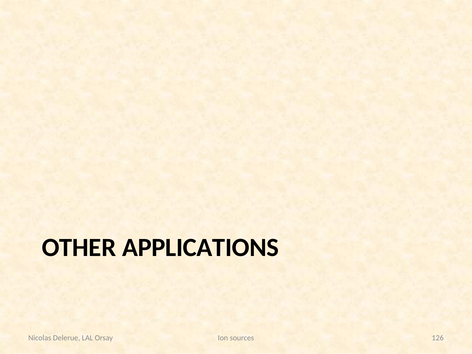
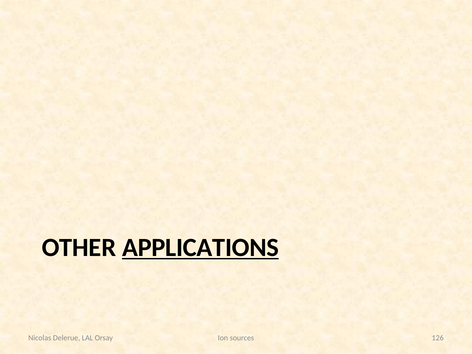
APPLICATIONS underline: none -> present (200, 247)
